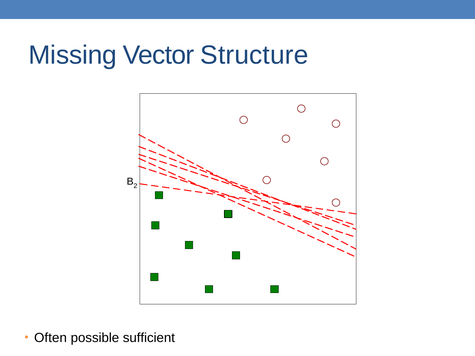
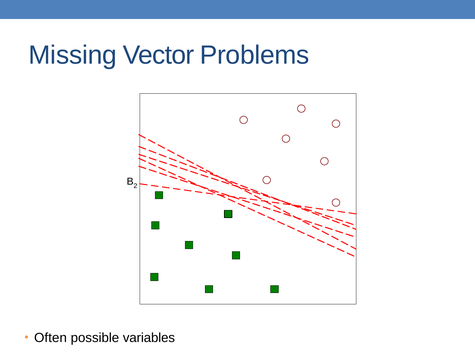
Structure: Structure -> Problems (255, 55)
sufficient: sufficient -> variables (149, 338)
